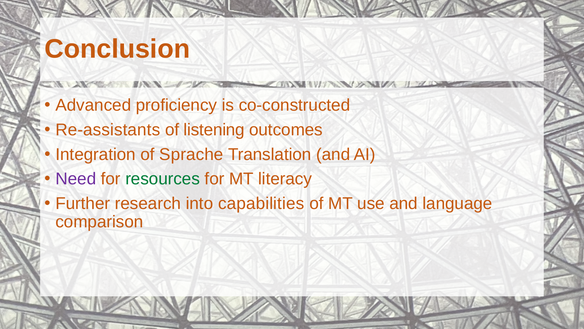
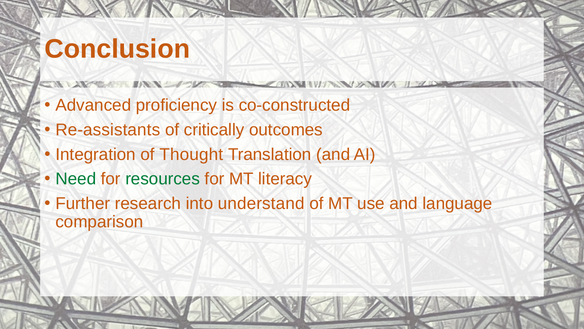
listening: listening -> critically (214, 130)
Sprache: Sprache -> Thought (191, 154)
Need colour: purple -> green (76, 179)
capabilities: capabilities -> understand (261, 203)
